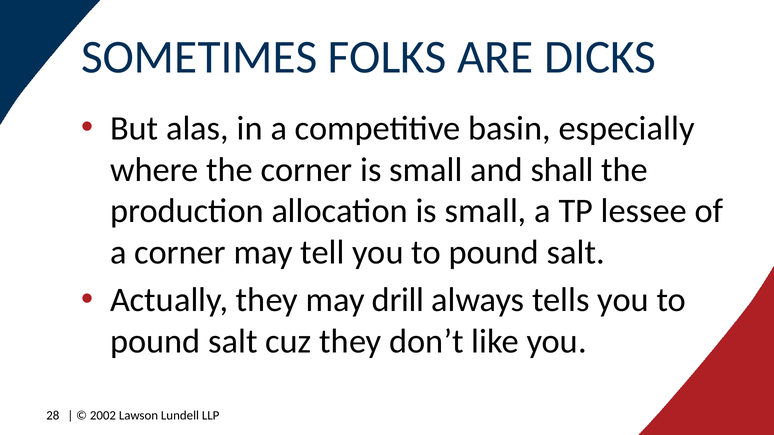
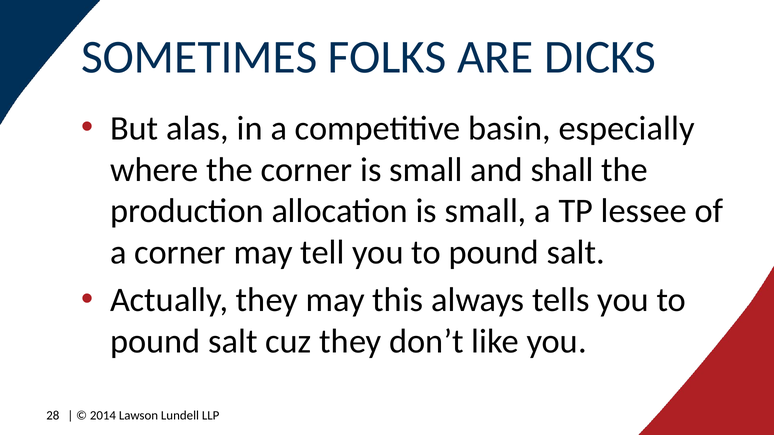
drill: drill -> this (398, 300)
2002: 2002 -> 2014 (103, 416)
